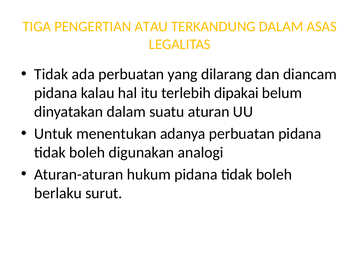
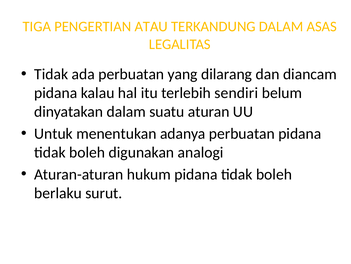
dipakai: dipakai -> sendiri (236, 93)
